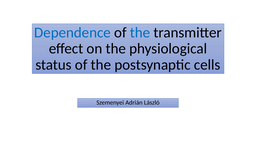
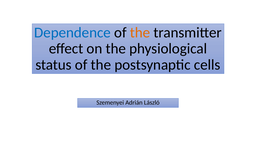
the colour: blue -> orange (140, 32)
